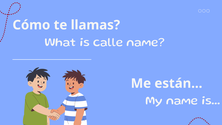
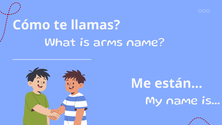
calle: calle -> arms (108, 42)
